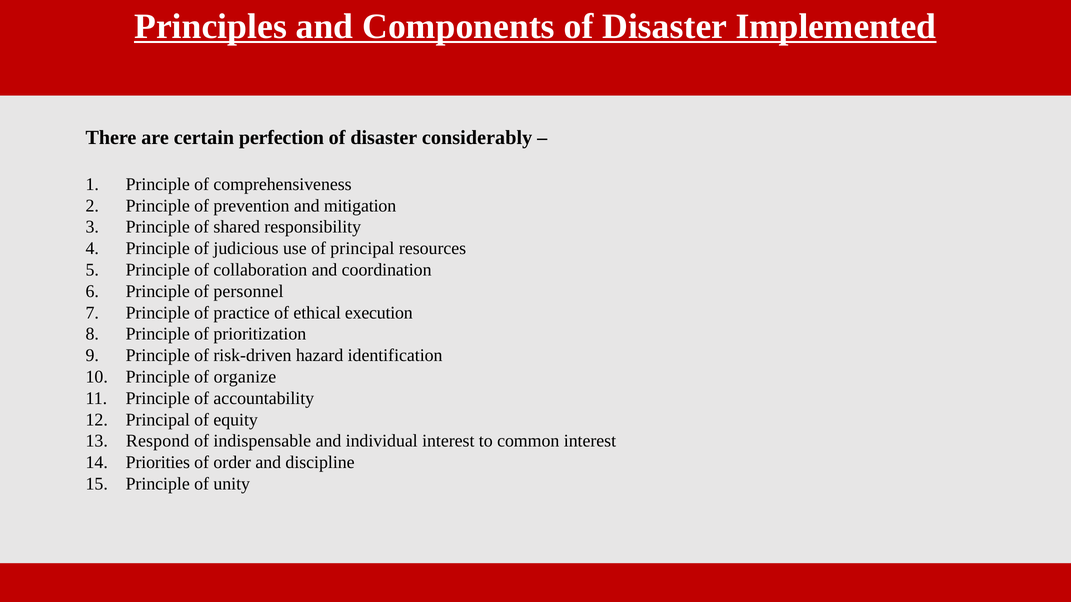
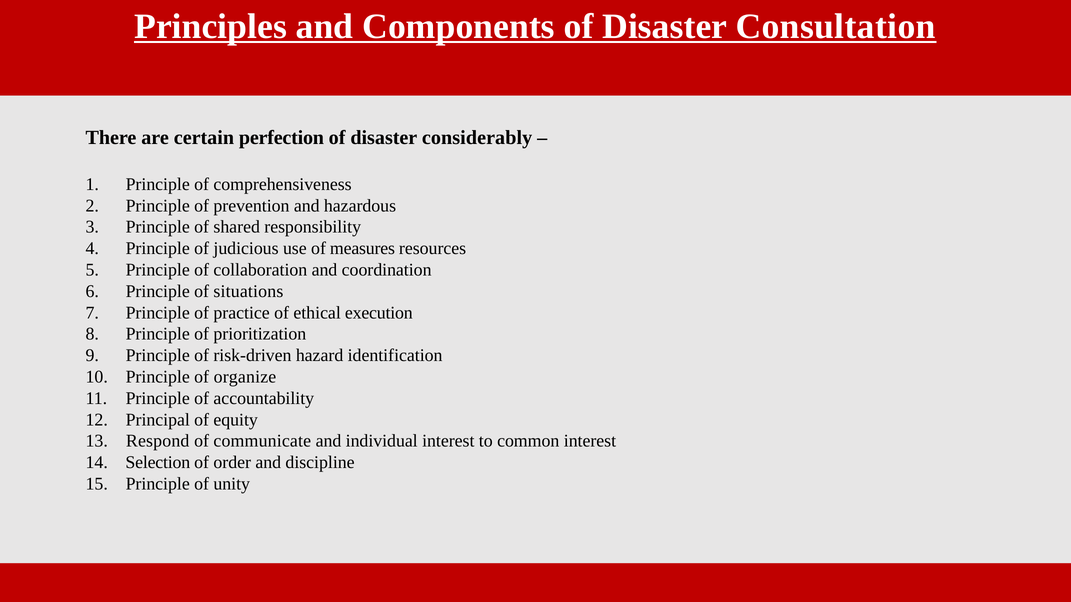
Implemented: Implemented -> Consultation (836, 27)
mitigation: mitigation -> hazardous (360, 206)
of principal: principal -> measures (363, 249)
personnel: personnel -> situations (248, 292)
indispensable: indispensable -> communicate (262, 441)
Priorities: Priorities -> Selection (158, 463)
